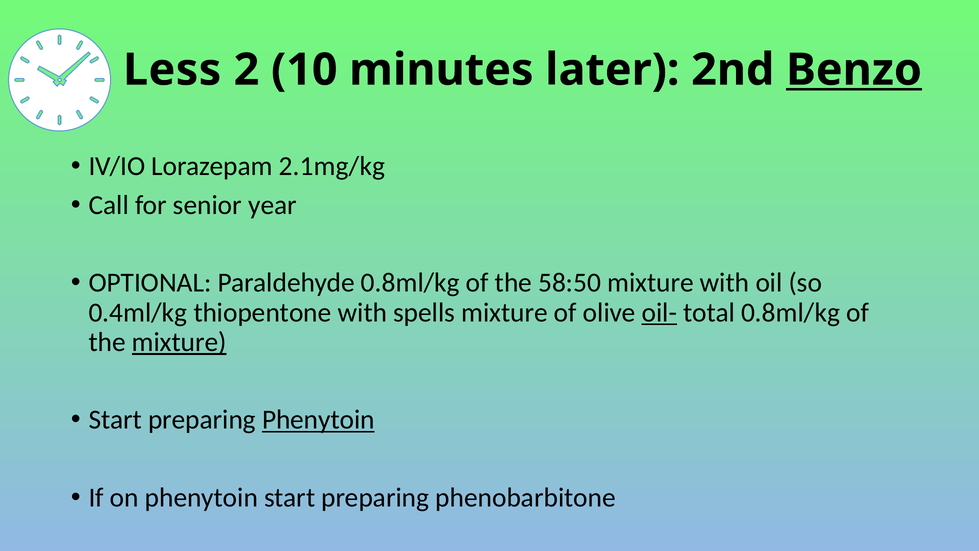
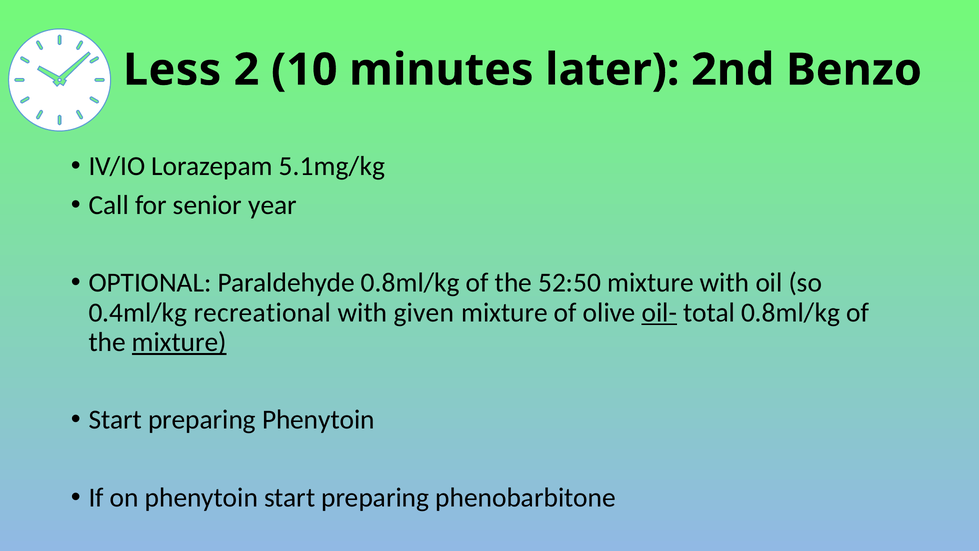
Benzo underline: present -> none (854, 70)
2.1mg/kg: 2.1mg/kg -> 5.1mg/kg (332, 166)
58:50: 58:50 -> 52:50 (570, 283)
thiopentone: thiopentone -> recreational (262, 312)
spells: spells -> given (424, 312)
Phenytoin underline: present -> none (318, 420)
